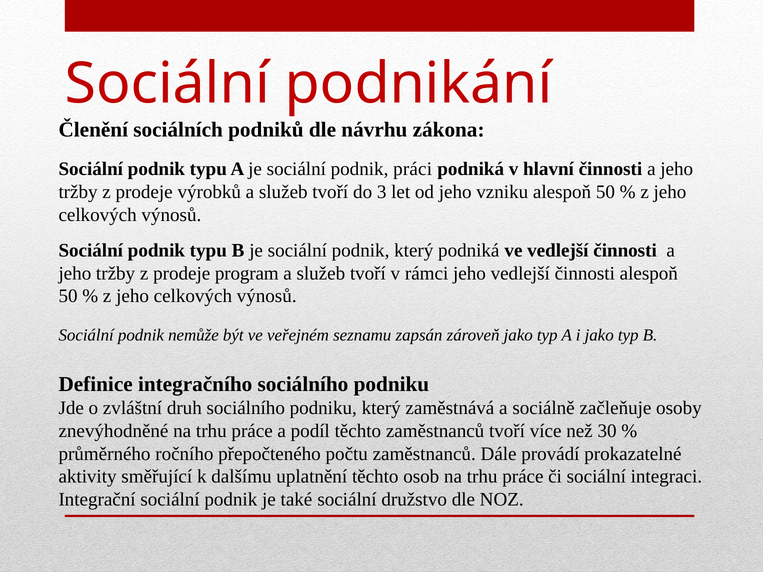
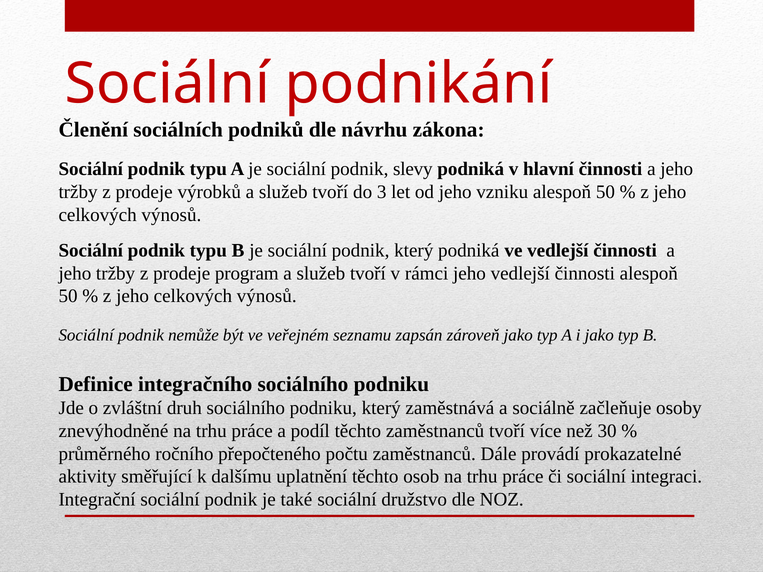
práci: práci -> slevy (413, 169)
